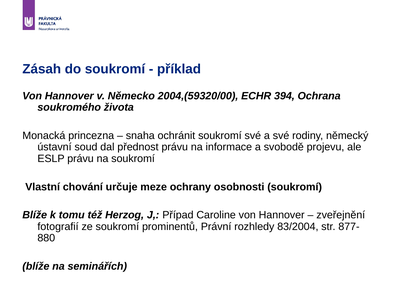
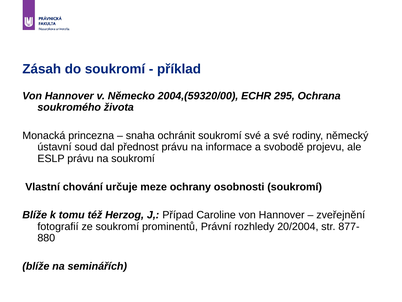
394: 394 -> 295 (284, 96)
83/2004: 83/2004 -> 20/2004 (298, 226)
